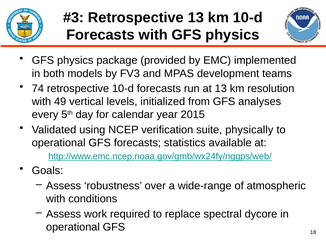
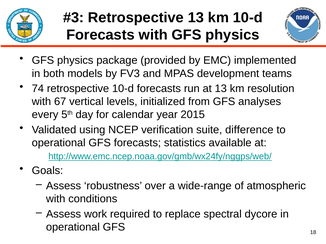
49: 49 -> 67 (60, 102)
physically: physically -> difference (249, 130)
